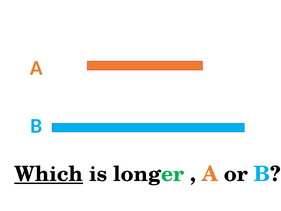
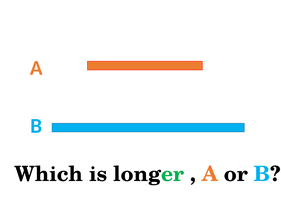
Which underline: present -> none (49, 174)
